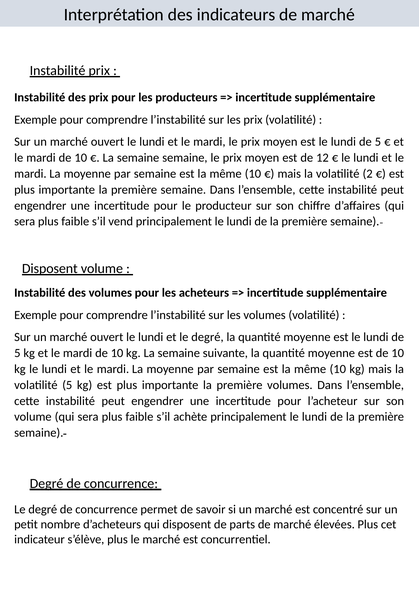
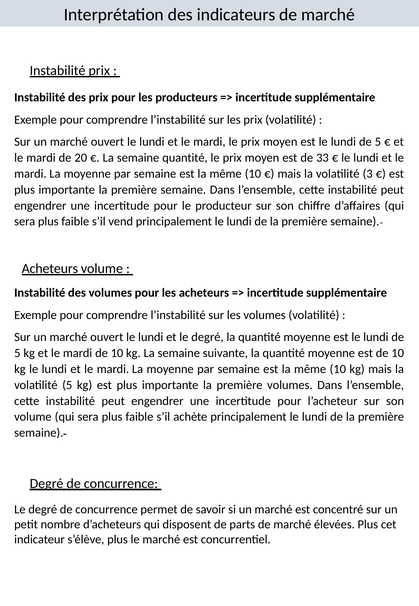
10: 10 -> 20 (81, 158)
semaine semaine: semaine -> quantité (185, 158)
12: 12 -> 33 (322, 158)
2: 2 -> 3 (368, 173)
Disposent: Disposent -> Acheteurs (50, 268)
